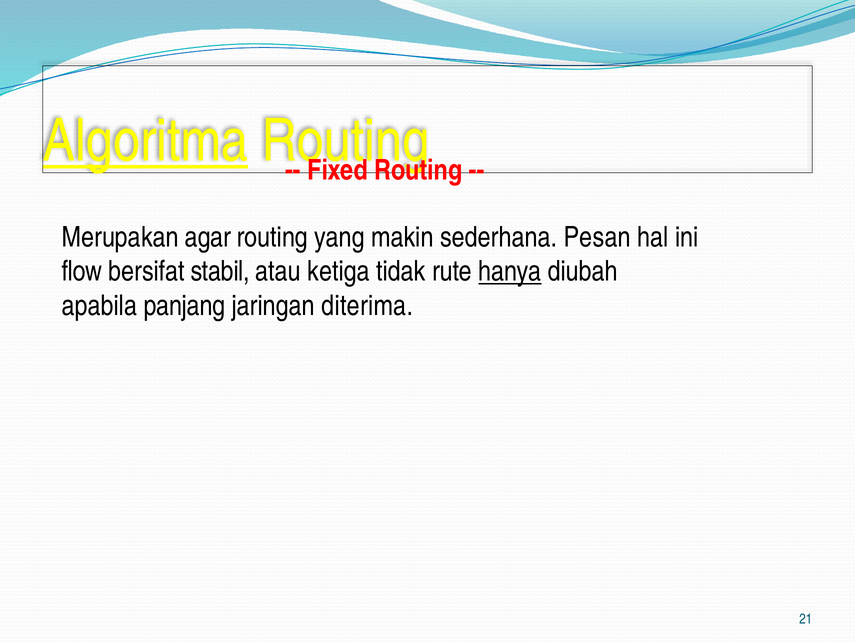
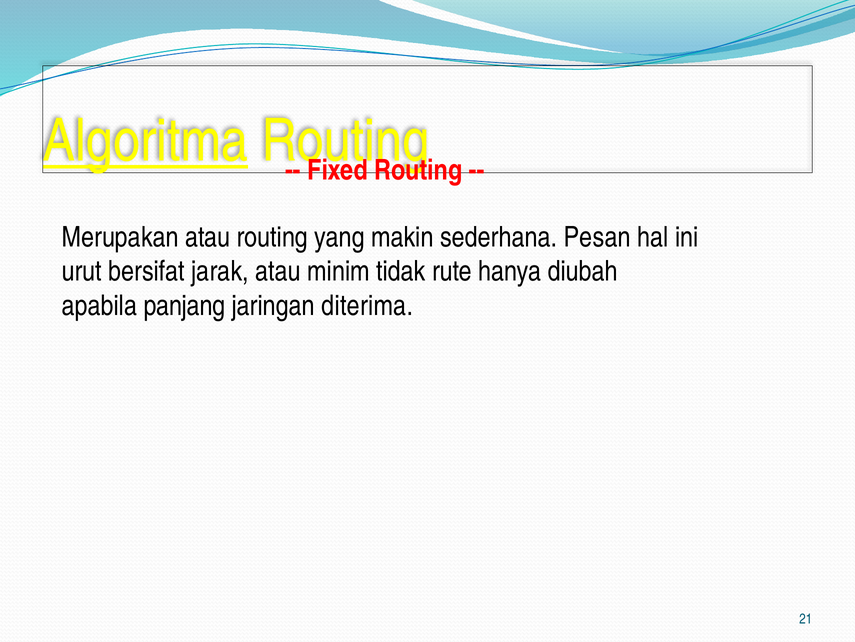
Merupakan agar: agar -> atau (208, 237)
flow: flow -> urut (82, 271)
stabil: stabil -> jarak (220, 271)
ketiga: ketiga -> minim (339, 271)
hanya underline: present -> none (510, 271)
